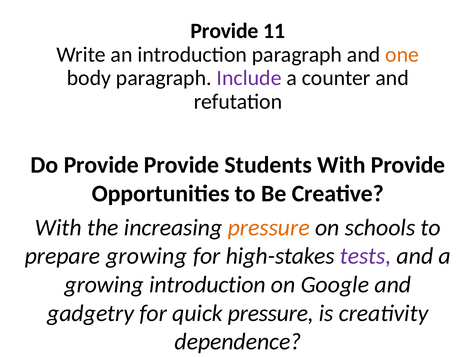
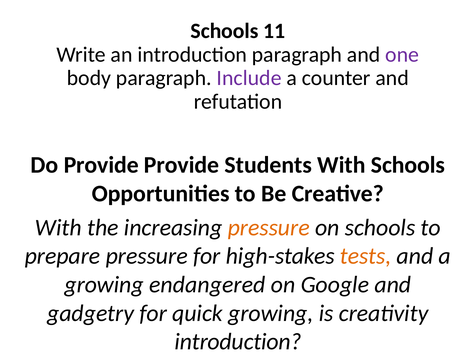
Provide: Provide -> Schools (224, 31)
one colour: orange -> purple (402, 55)
With Provide: Provide -> Schools (408, 165)
prepare growing: growing -> pressure (147, 256)
tests colour: purple -> orange (366, 256)
growing introduction: introduction -> endangered (207, 285)
quick pressure: pressure -> growing (271, 313)
dependence: dependence -> introduction (238, 342)
